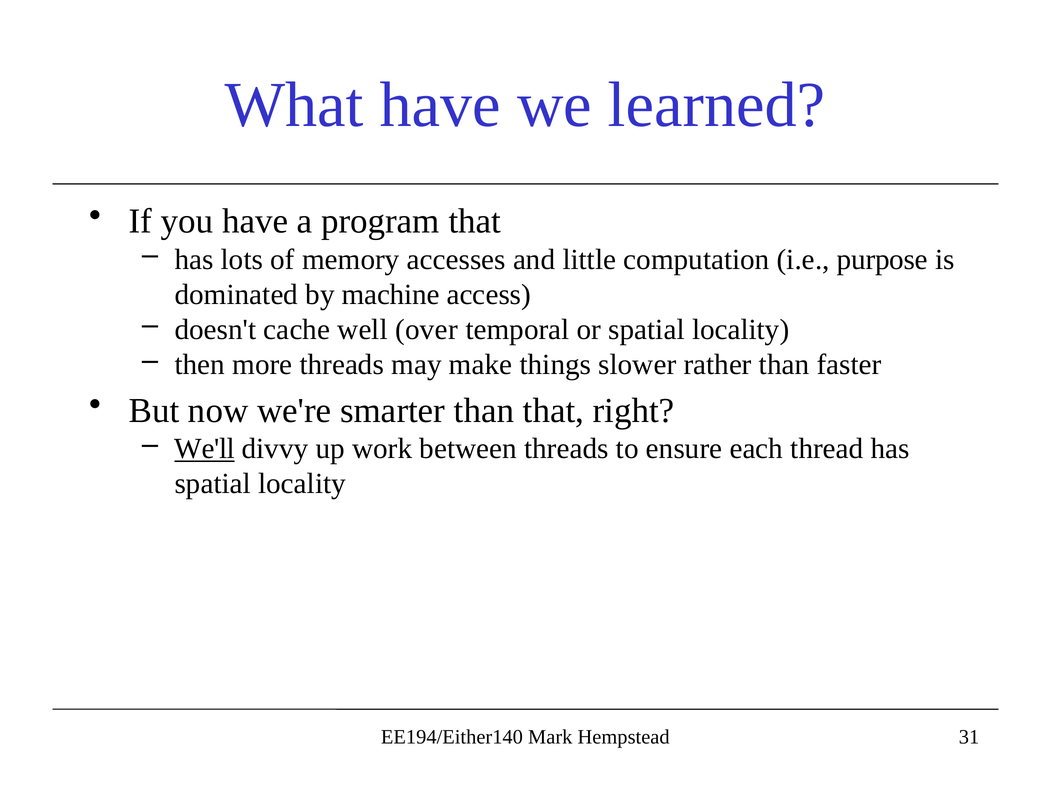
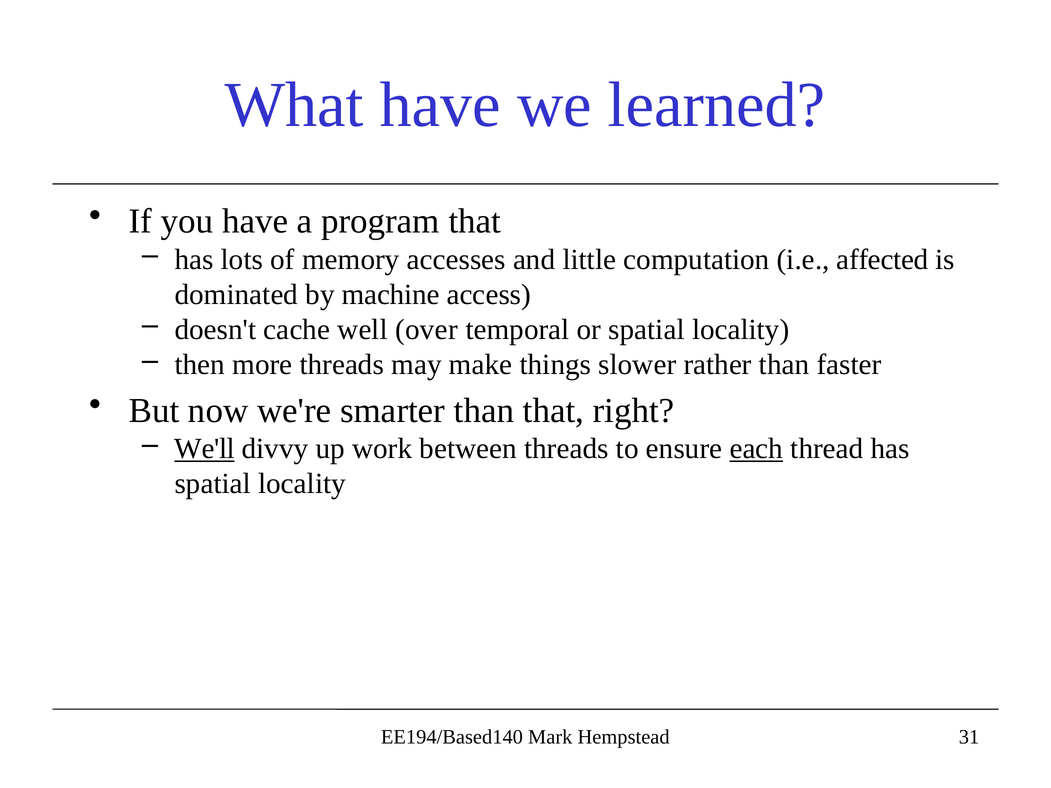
purpose: purpose -> affected (882, 260)
each underline: none -> present (756, 449)
EE194/Either140: EE194/Either140 -> EE194/Based140 (452, 737)
